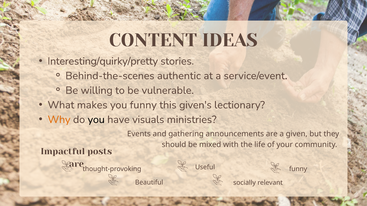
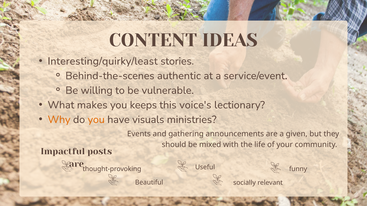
Interesting/quirky/pretty: Interesting/quirky/pretty -> Interesting/quirky/least (103, 61)
you funny: funny -> keeps (143, 105)
given's: given's -> voice's (195, 105)
you colour: black -> orange (96, 120)
